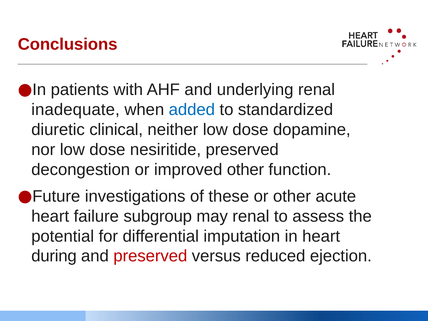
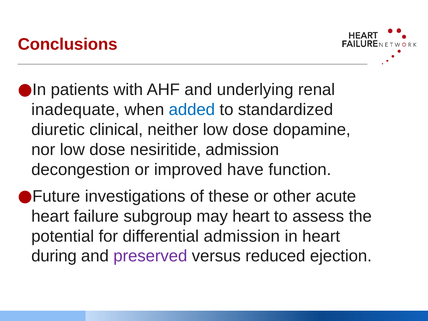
nesiritide preserved: preserved -> admission (242, 150)
improved other: other -> have (245, 170)
may renal: renal -> heart (251, 216)
differential imputation: imputation -> admission (242, 236)
preserved colour: red -> purple (150, 256)
